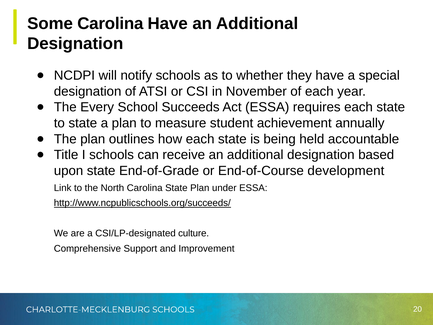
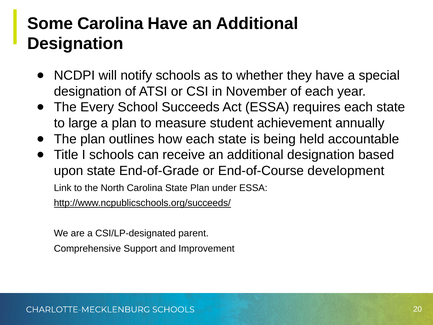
to state: state -> large (83, 123)
culture: culture -> parent (194, 233)
